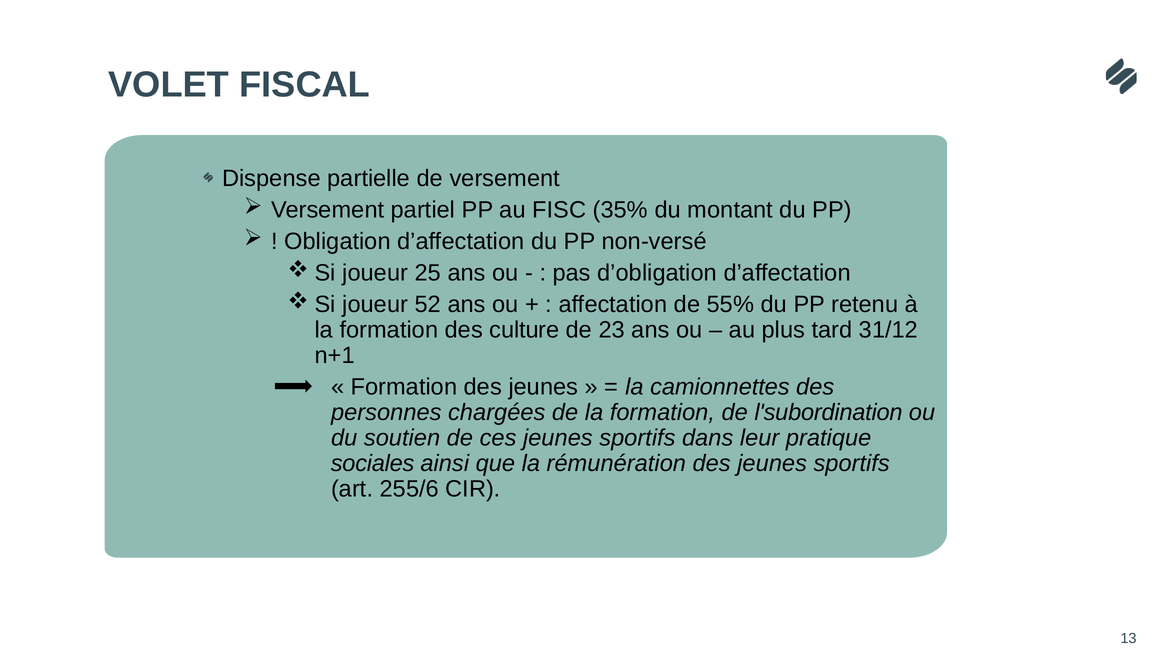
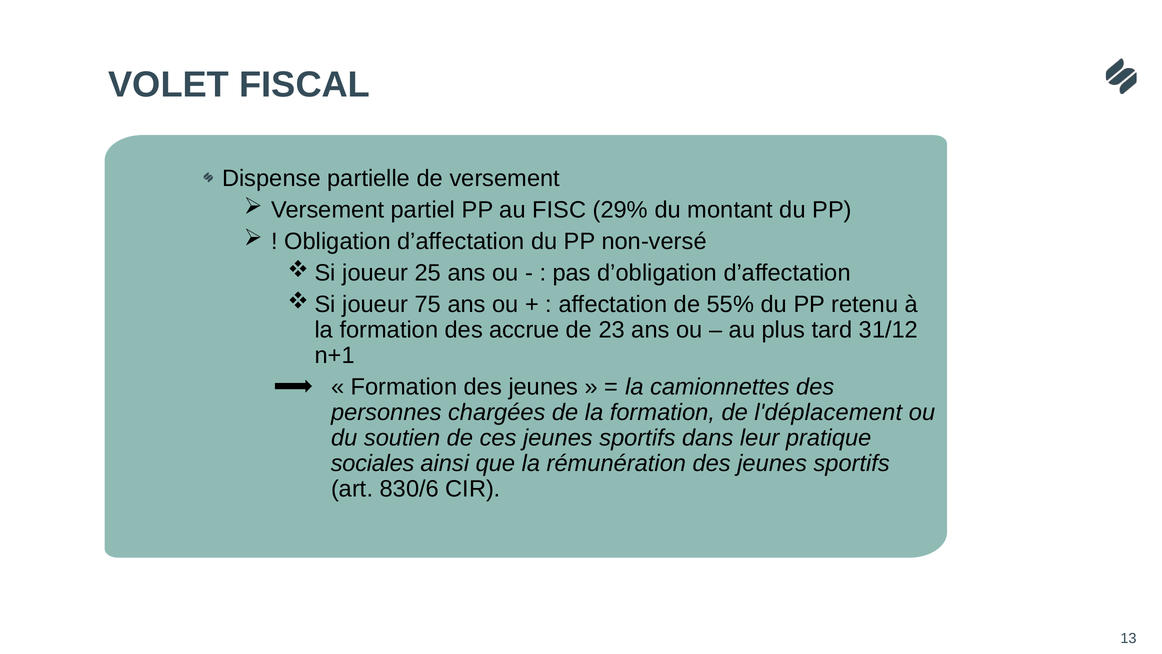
35%: 35% -> 29% (620, 210)
52: 52 -> 75 (428, 304)
culture: culture -> accrue (524, 330)
l'subordination: l'subordination -> l'déplacement (828, 412)
255/6: 255/6 -> 830/6 (409, 489)
